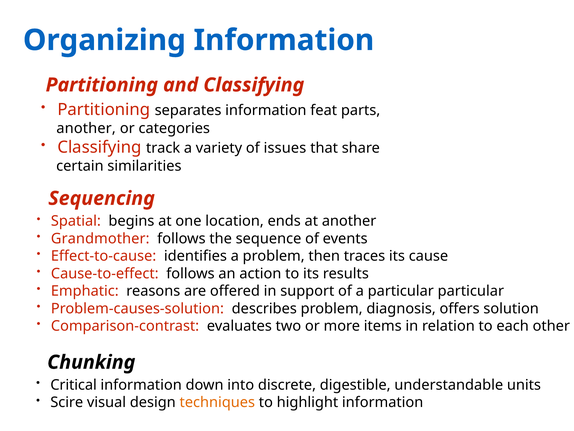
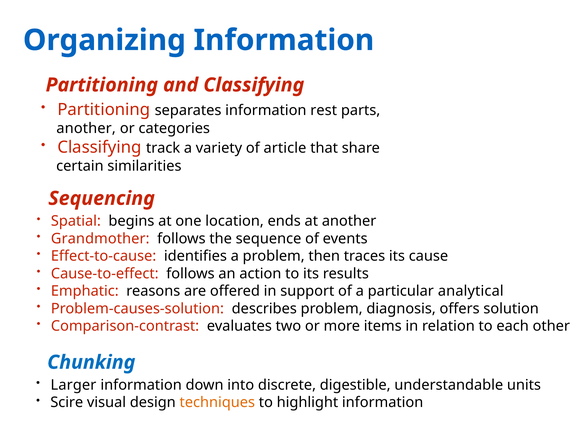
feat: feat -> rest (324, 110)
issues: issues -> article (285, 148)
particular particular: particular -> analytical (471, 291)
Chunking colour: black -> blue (91, 362)
Critical: Critical -> Larger (73, 384)
